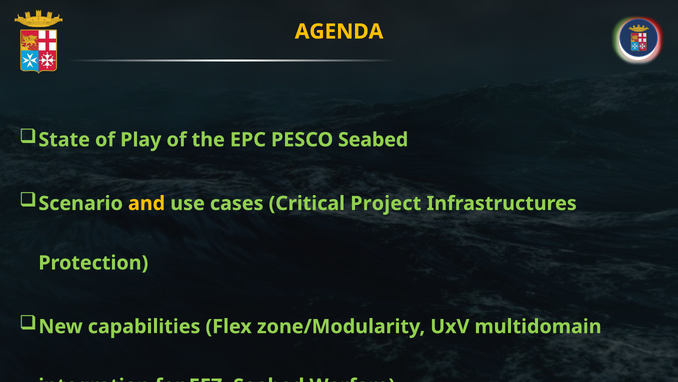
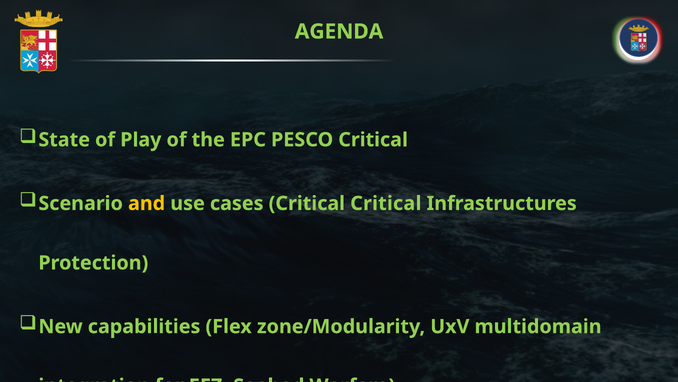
AGENDA colour: yellow -> light green (339, 31)
PESCO Seabed: Seabed -> Critical (373, 140)
Critical Project: Project -> Critical (386, 203)
